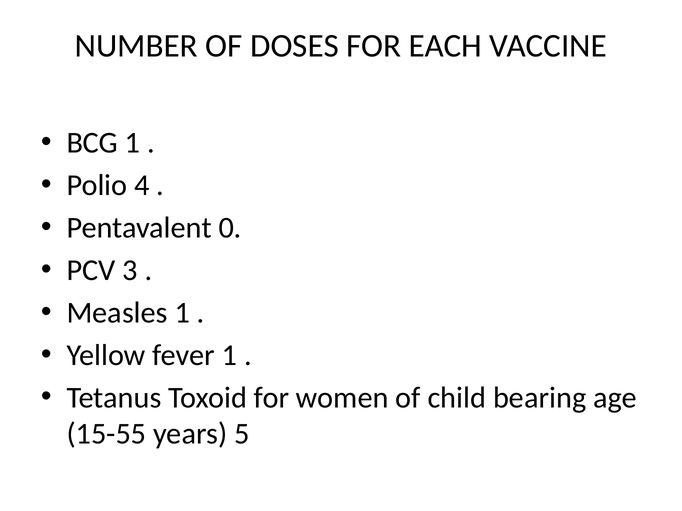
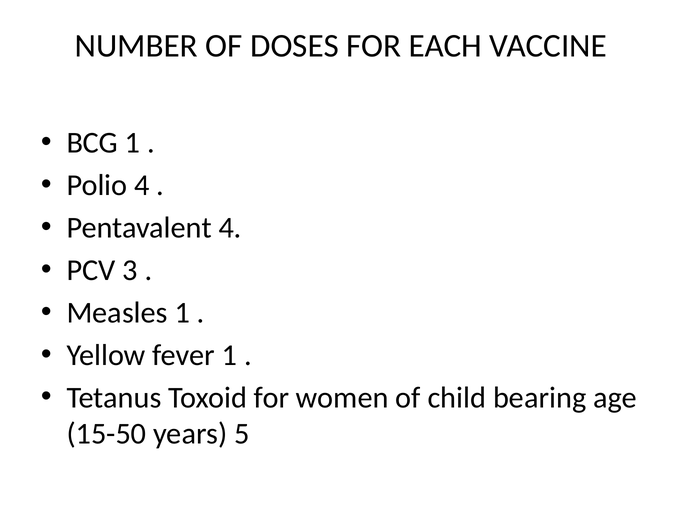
Pentavalent 0: 0 -> 4 (230, 228)
15-55: 15-55 -> 15-50 (106, 434)
